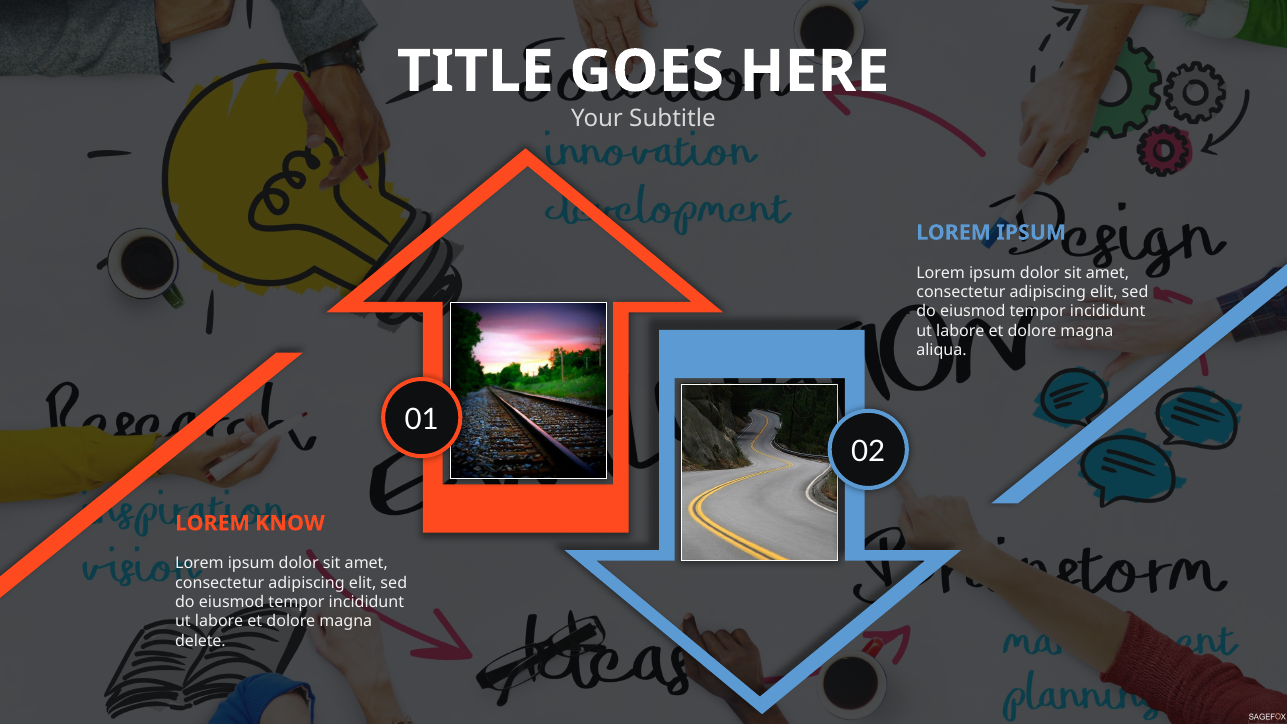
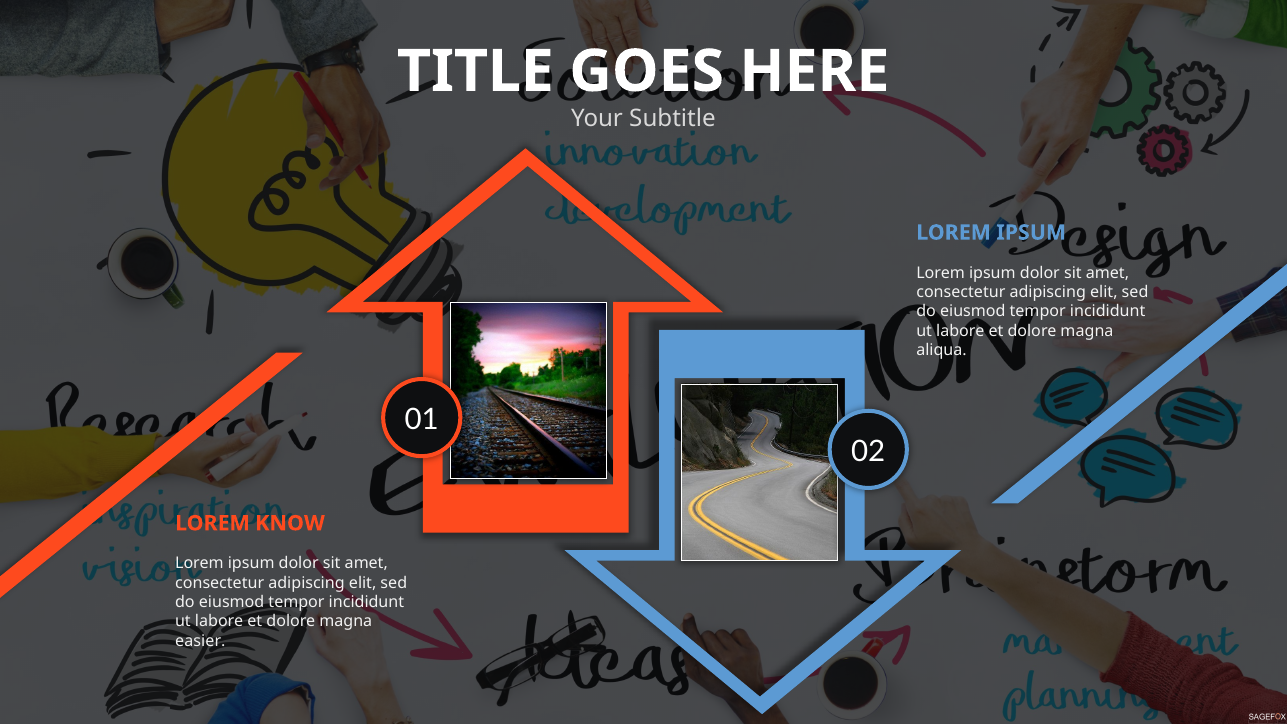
delete: delete -> easier (200, 641)
